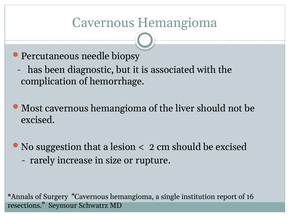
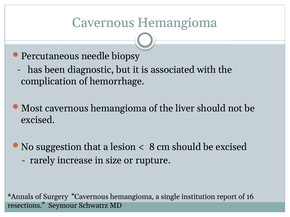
2: 2 -> 8 (152, 147)
